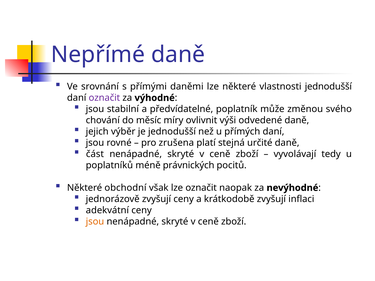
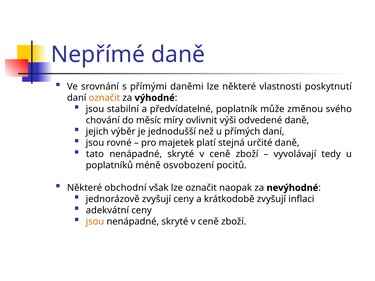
vlastnosti jednodušší: jednodušší -> poskytnutí (328, 87)
označit colour: purple -> orange (104, 98)
zrušena: zrušena -> majetek (176, 143)
část: část -> tato (95, 154)
právnických: právnických -> osvobození (189, 165)
